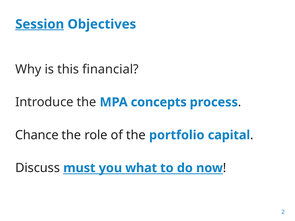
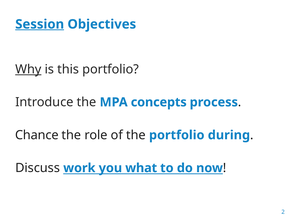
Why underline: none -> present (28, 69)
this financial: financial -> portfolio (111, 69)
capital: capital -> during (229, 135)
must: must -> work (79, 168)
